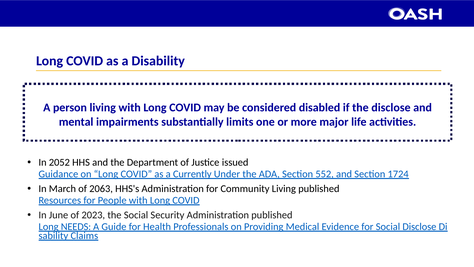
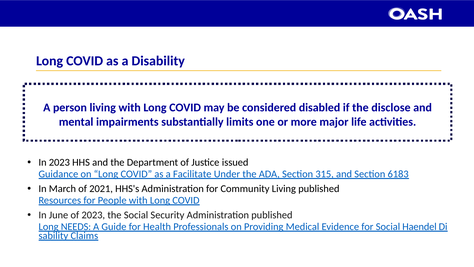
In 2052: 2052 -> 2023 (59, 162)
Currently: Currently -> Facilitate (192, 174)
552: 552 -> 315 (325, 174)
1724: 1724 -> 6183 (398, 174)
2063: 2063 -> 2021 (101, 189)
Social Disclose: Disclose -> Haendel (419, 226)
